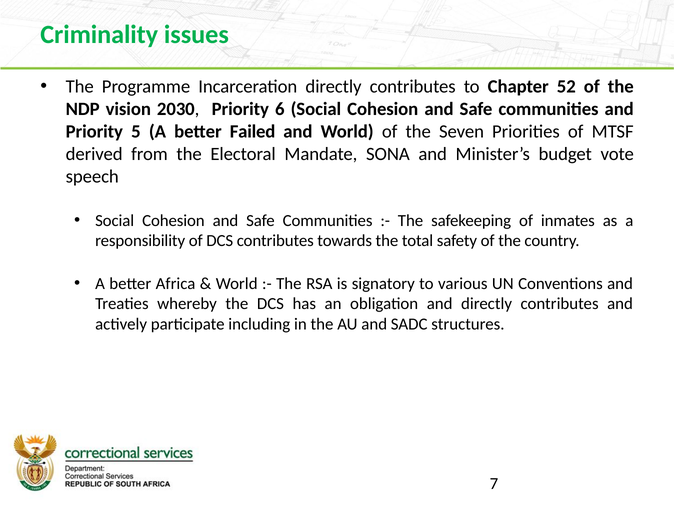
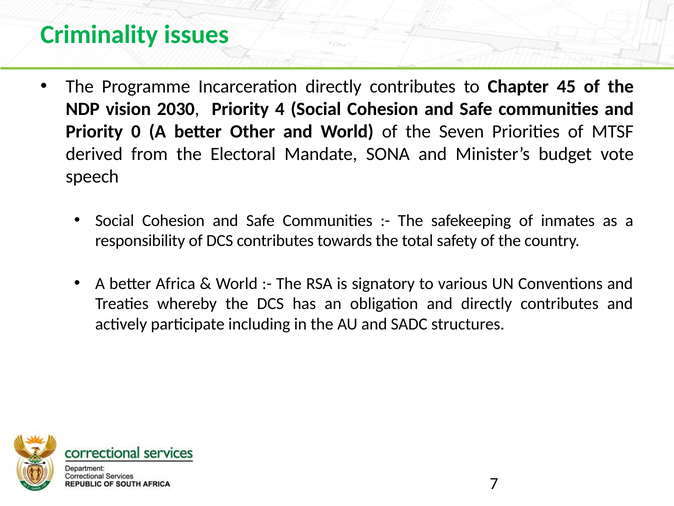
52: 52 -> 45 (566, 87)
6: 6 -> 4 (280, 109)
5: 5 -> 0 (136, 132)
Failed: Failed -> Other (253, 132)
